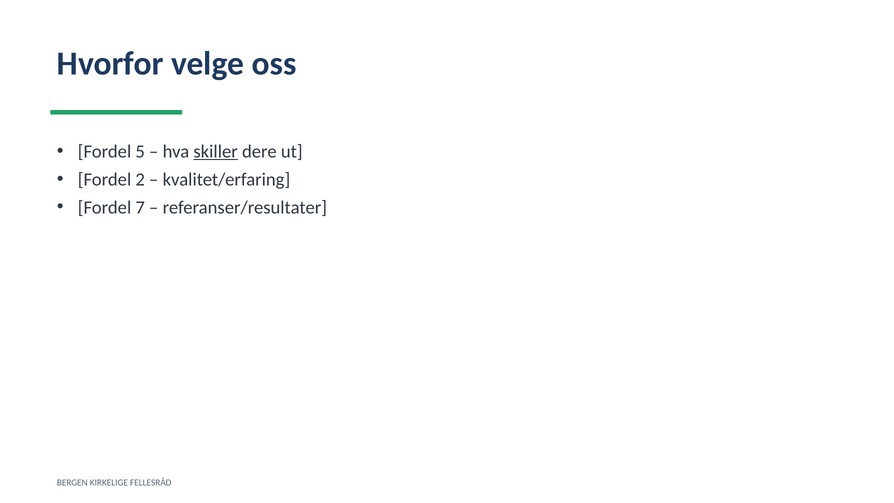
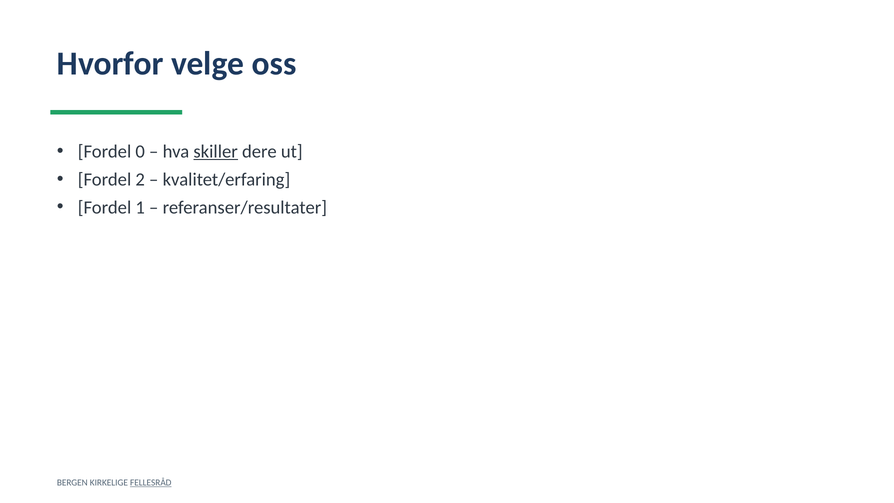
5: 5 -> 0 (140, 151)
7: 7 -> 1 (140, 207)
FELLESRÅD underline: none -> present (151, 483)
